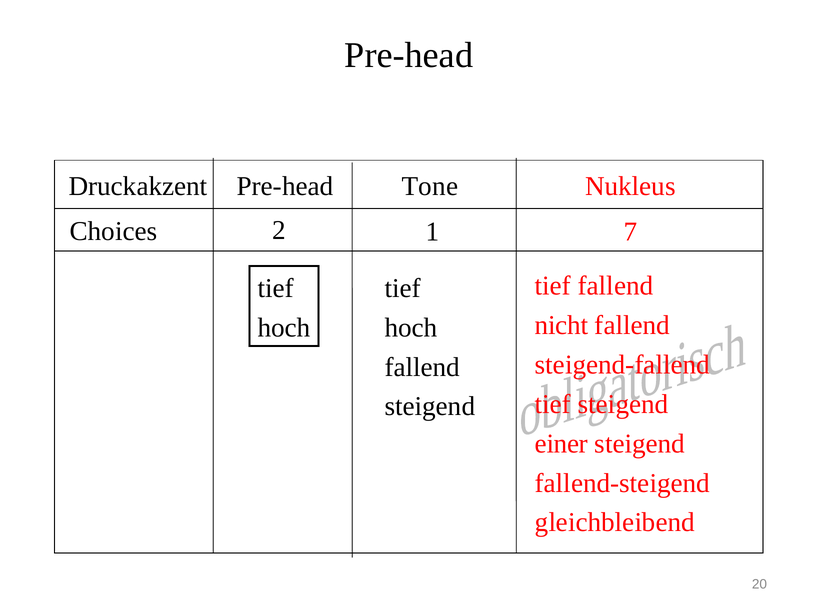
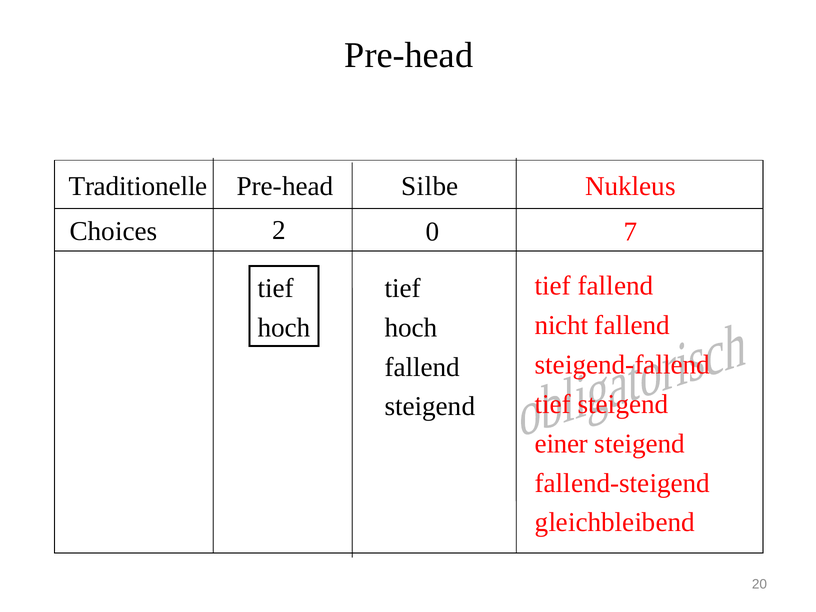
Druckakzent: Druckakzent -> Traditionelle (138, 186)
Tone: Tone -> Silbe (430, 186)
1: 1 -> 0 (432, 232)
